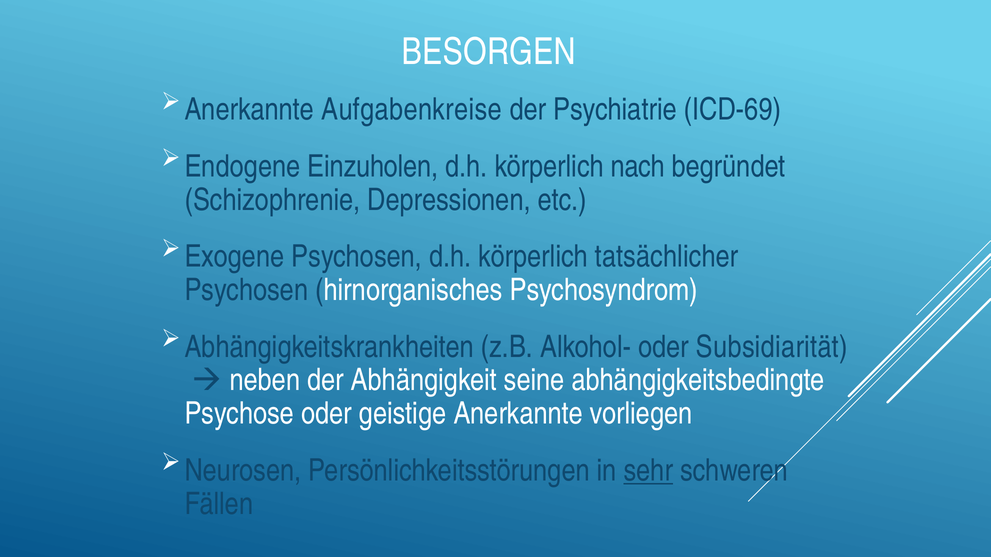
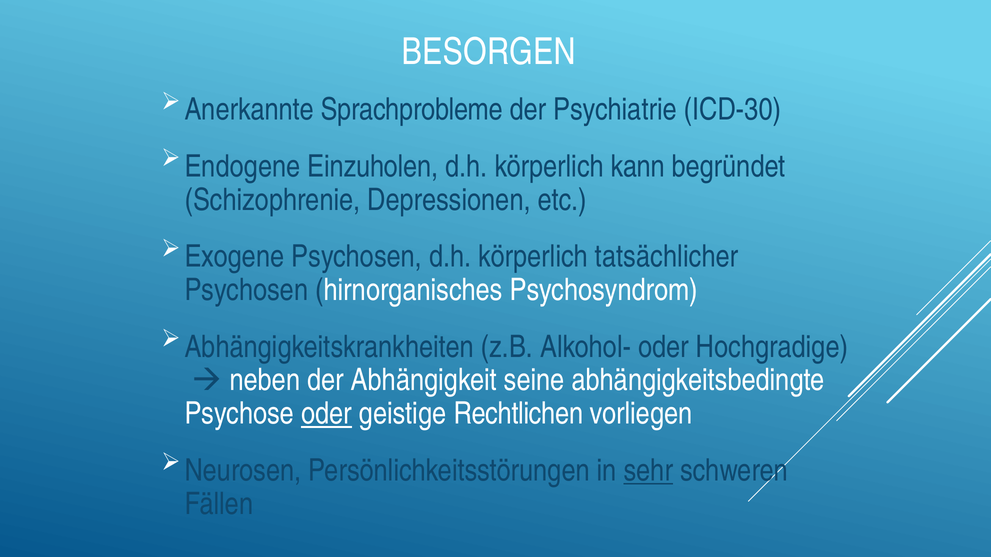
Aufgabenkreise: Aufgabenkreise -> Sprachprobleme (412, 110)
ICD-69: ICD-69 -> ICD-30 (732, 110)
nach: nach -> kann (638, 167)
Subsidiarität: Subsidiarität -> Hochgradige (772, 347)
oder underline: none -> present (327, 414)
geistige Anerkannte: Anerkannte -> Rechtlichen (518, 414)
